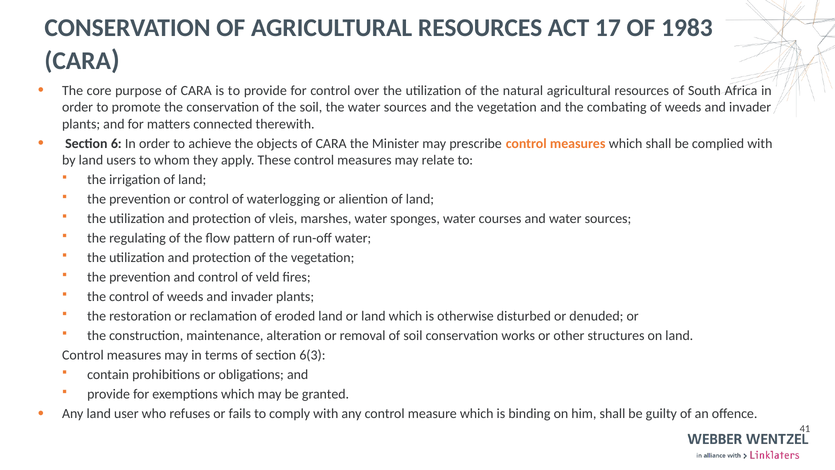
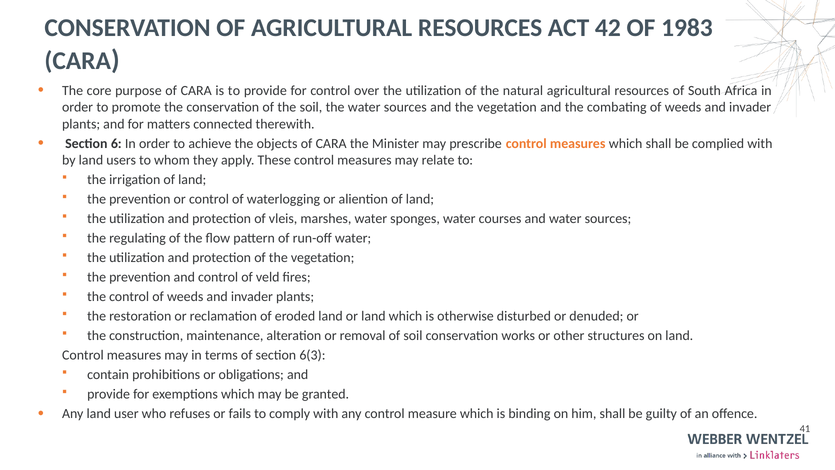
17: 17 -> 42 (608, 28)
